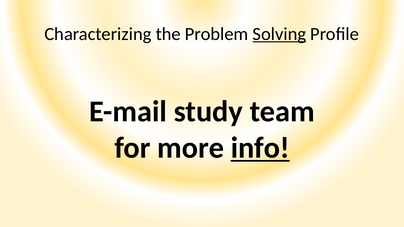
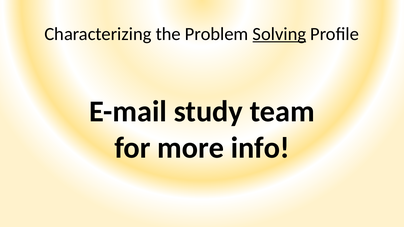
info underline: present -> none (260, 148)
